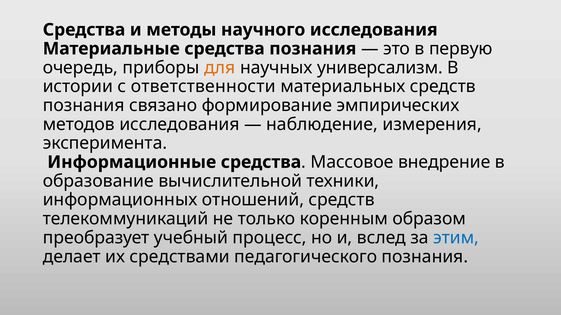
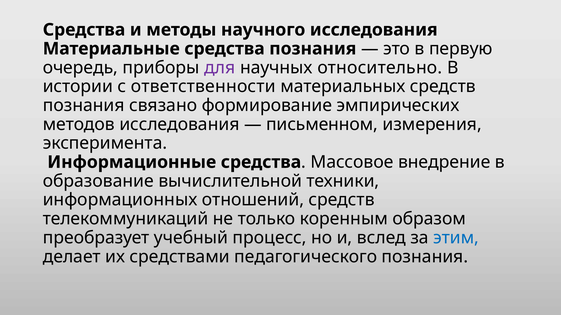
для colour: orange -> purple (220, 68)
универсализм: универсализм -> относительно (380, 68)
наблюдение: наблюдение -> письменном (322, 124)
